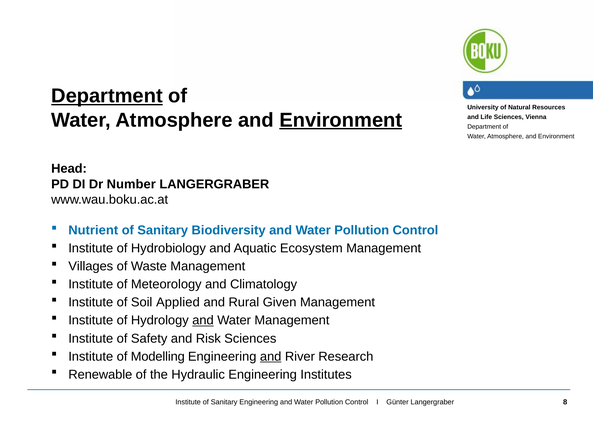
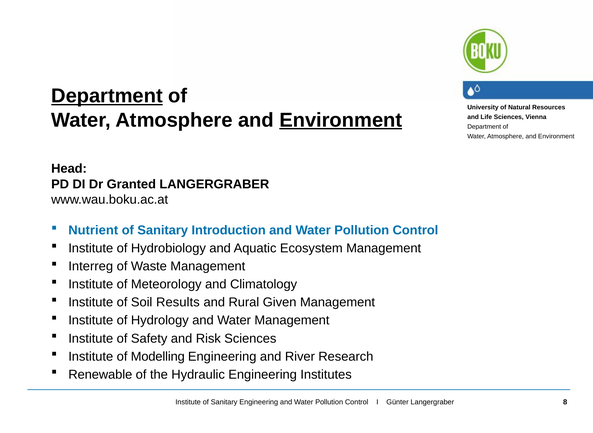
Number: Number -> Granted (131, 184)
Biodiversity: Biodiversity -> Introduction (229, 231)
Villages: Villages -> Interreg (91, 267)
Applied: Applied -> Results (178, 303)
and underline: present -> none (203, 321)
and underline: present -> none (271, 357)
